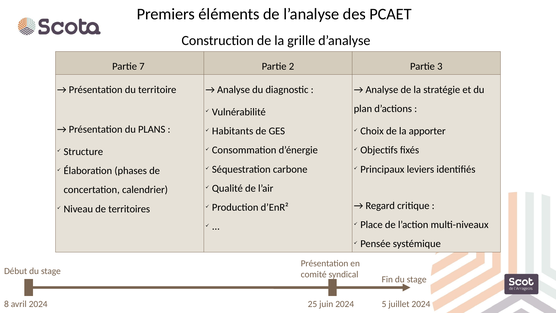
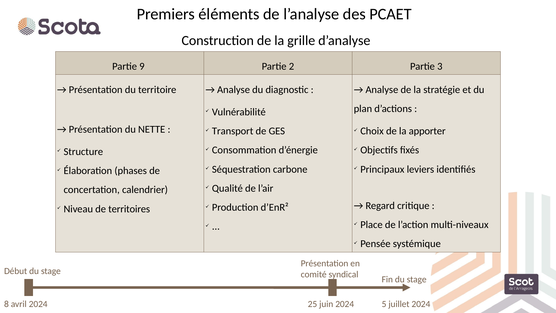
7: 7 -> 9 (142, 66)
PLANS: PLANS -> NETTE (152, 129)
Habitants: Habitants -> Transport (233, 131)
